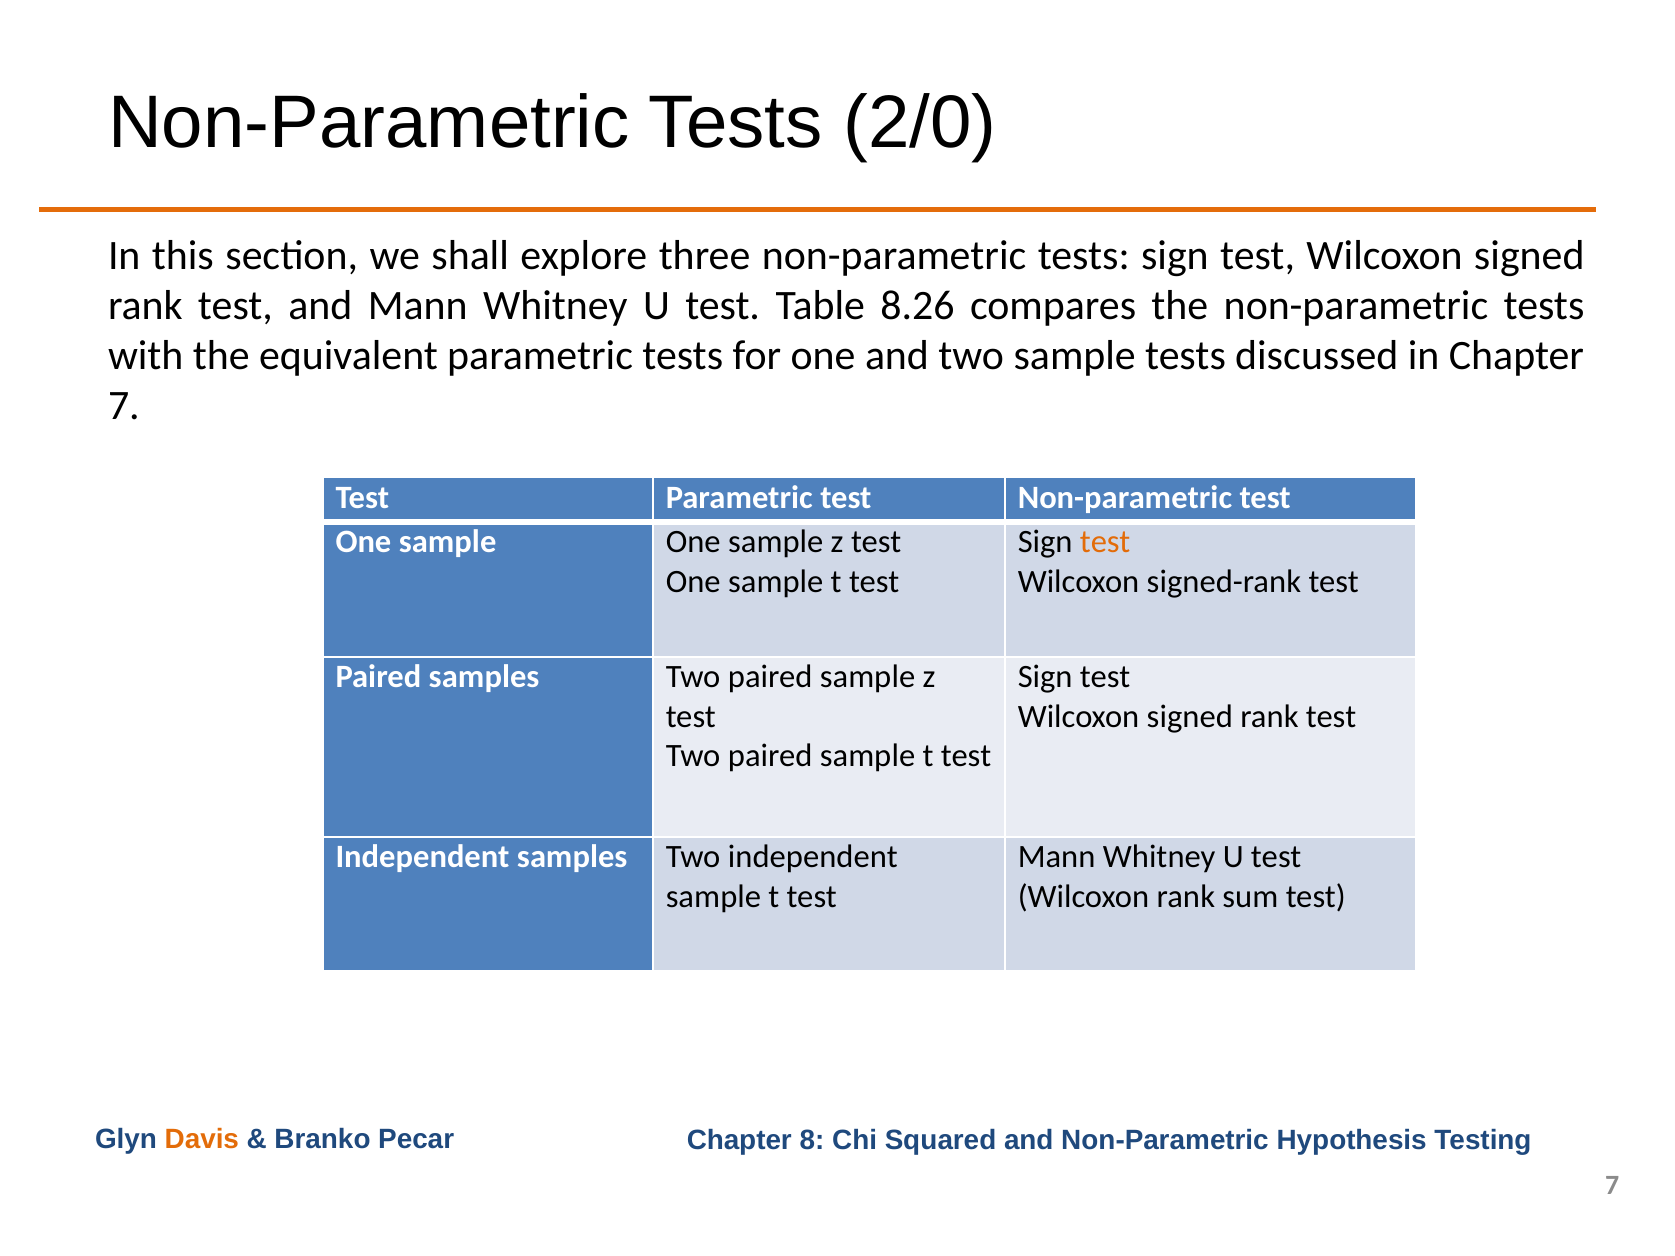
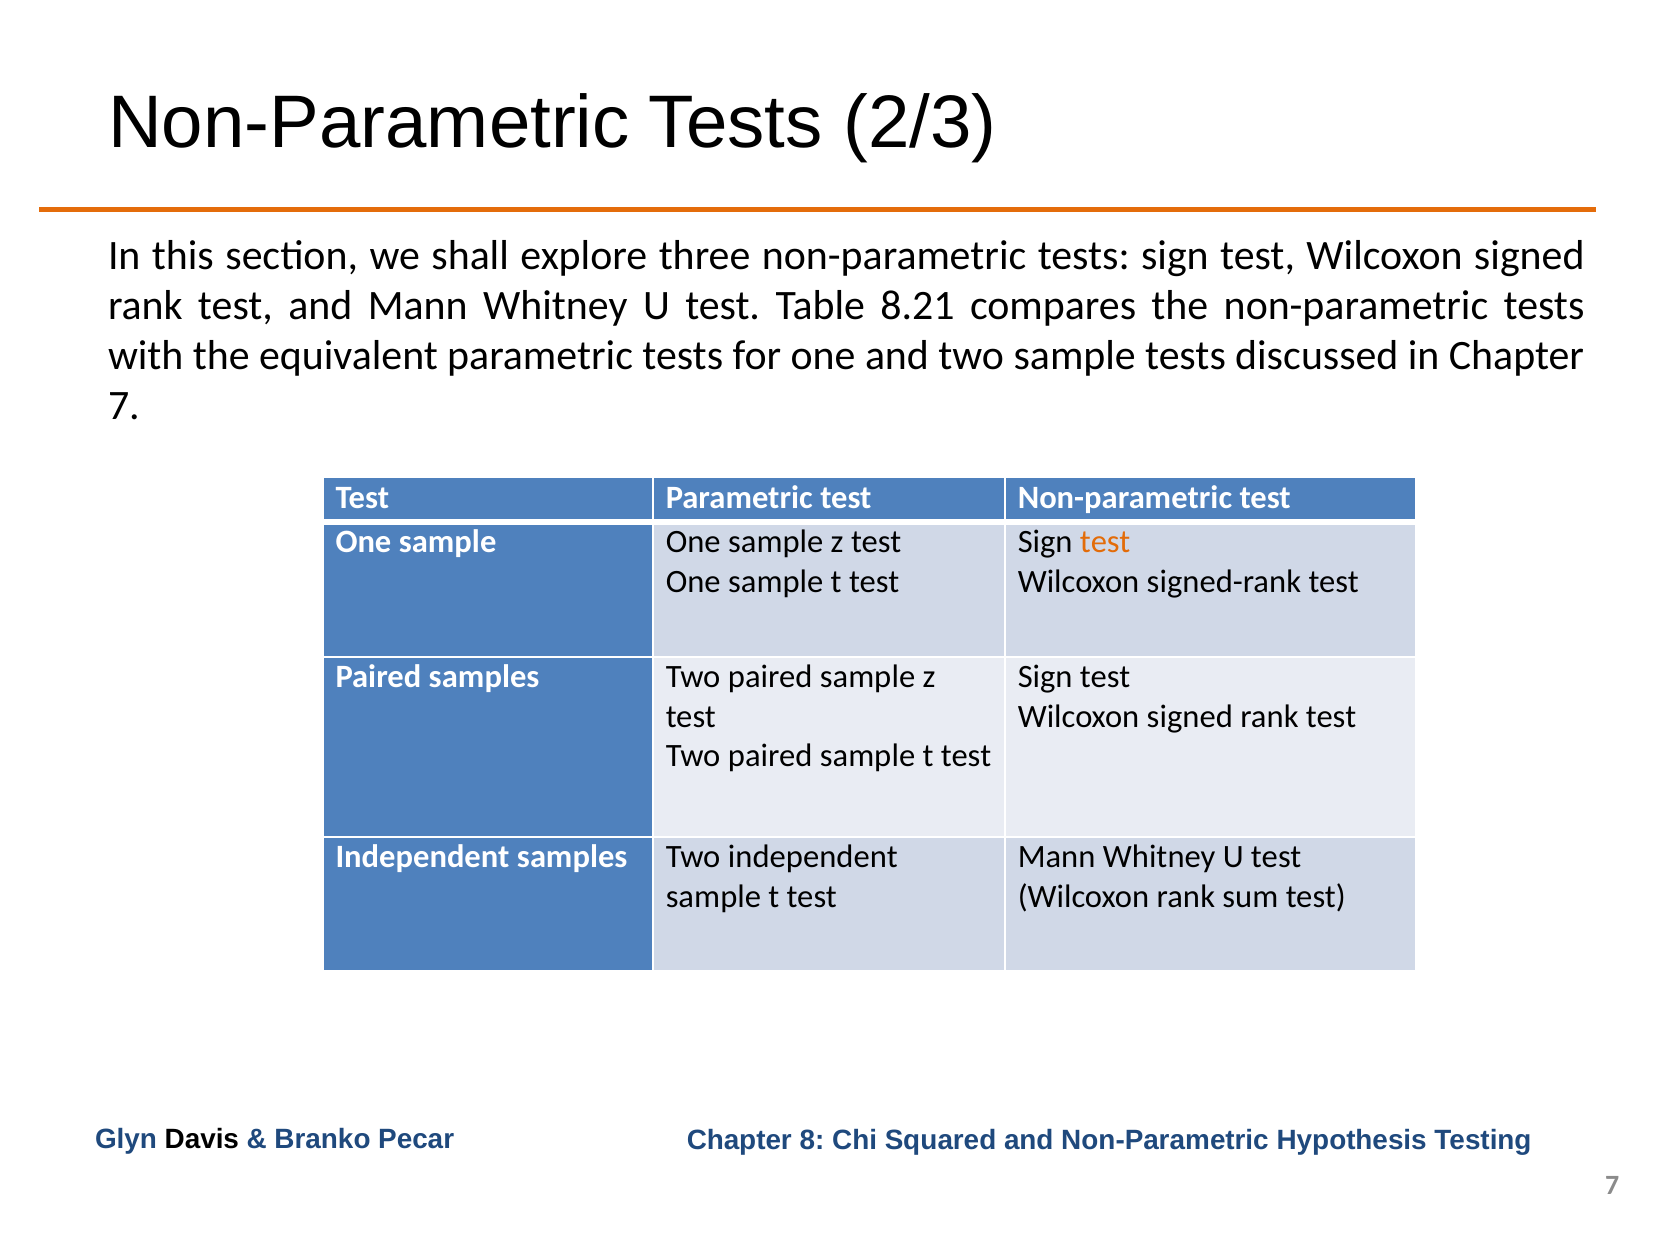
2/0: 2/0 -> 2/3 (920, 123)
8.26: 8.26 -> 8.21 (918, 306)
Davis colour: orange -> black (202, 1139)
